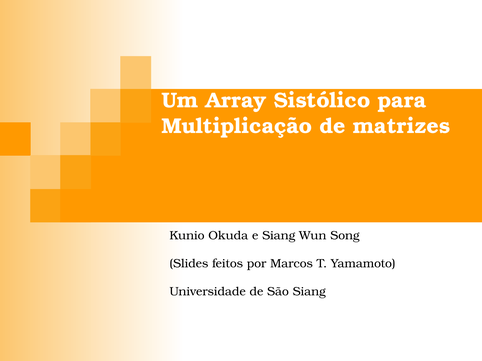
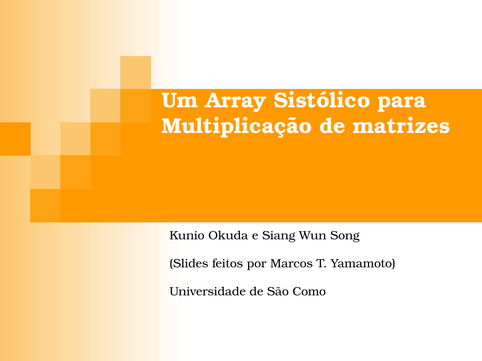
São Siang: Siang -> Como (309, 292)
